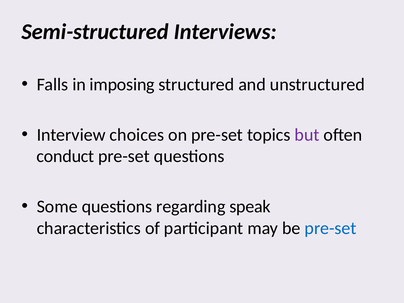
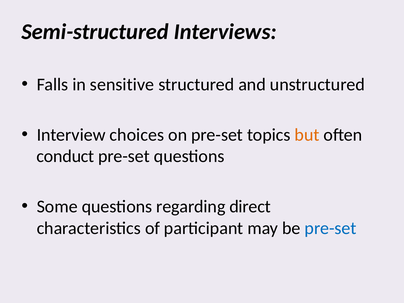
imposing: imposing -> sensitive (122, 84)
but colour: purple -> orange (307, 135)
speak: speak -> direct (250, 207)
